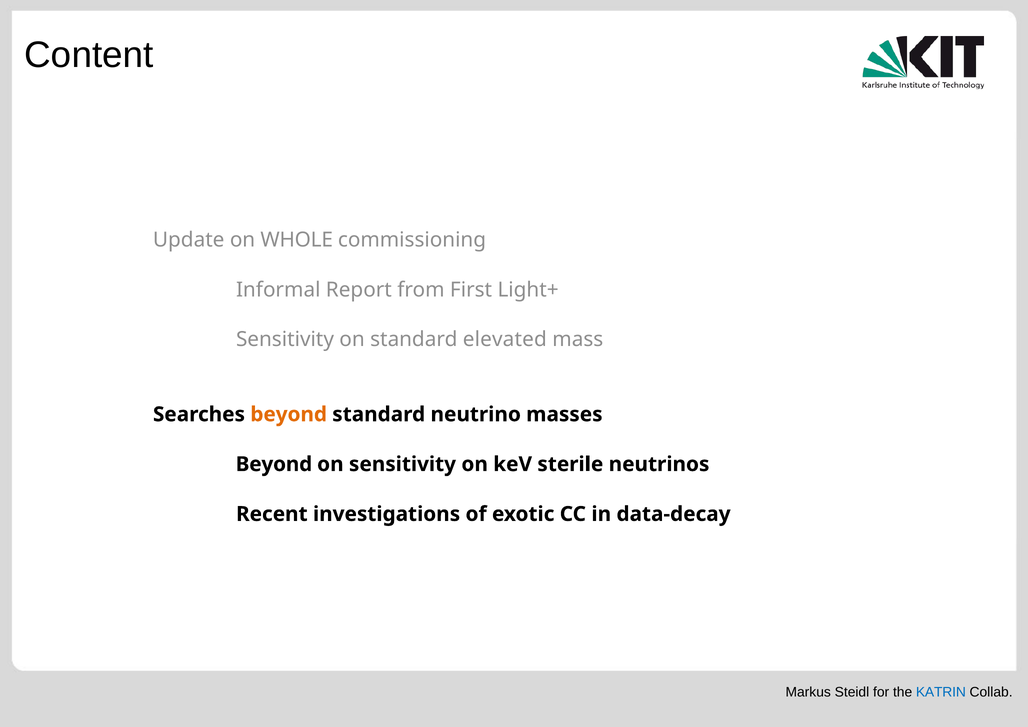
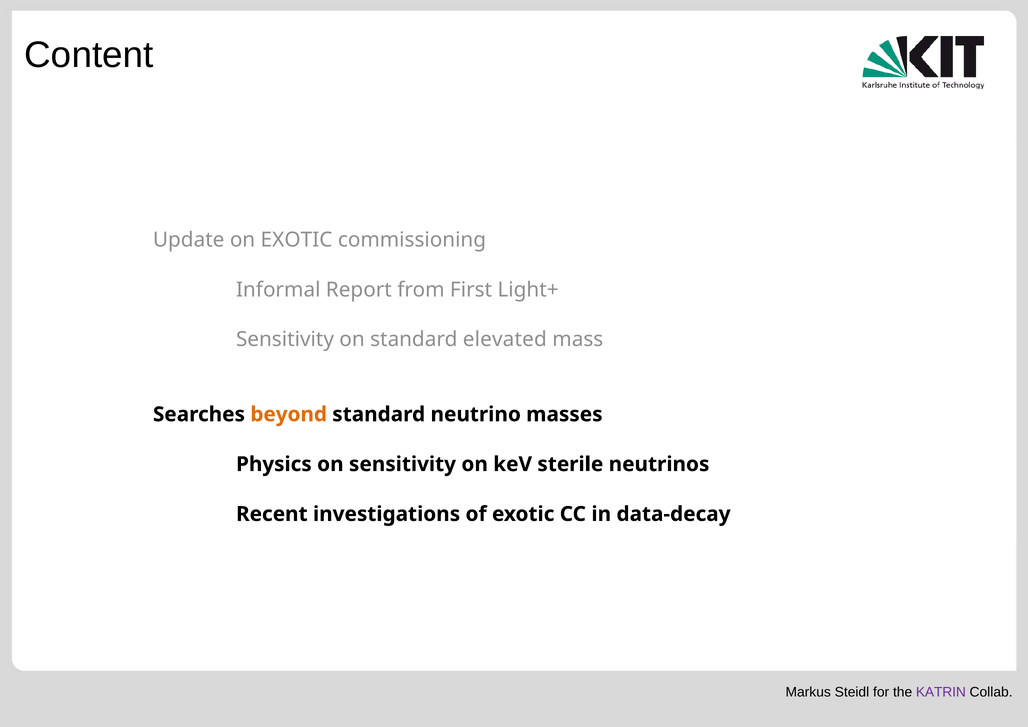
on WHOLE: WHOLE -> EXOTIC (297, 240)
Beyond: Beyond -> Physics (274, 464)
KATRIN colour: blue -> purple (941, 692)
